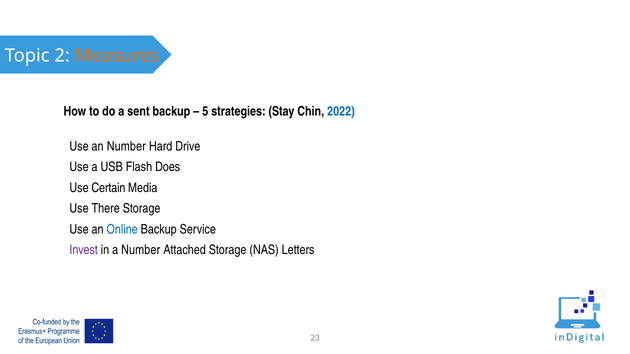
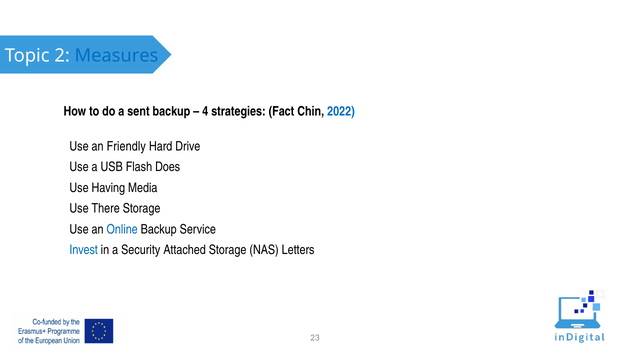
Measures colour: orange -> blue (116, 56)
5: 5 -> 4 (205, 112)
Stay: Stay -> Fact (281, 112)
an Number: Number -> Friendly (126, 147)
Certain: Certain -> Having (108, 188)
Invest colour: purple -> blue (84, 250)
a Number: Number -> Security (141, 250)
